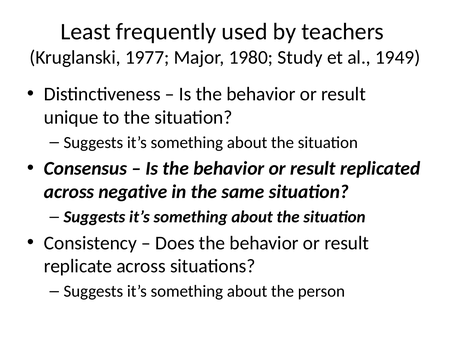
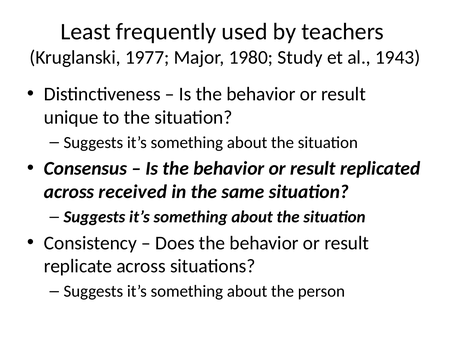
1949: 1949 -> 1943 (398, 57)
negative: negative -> received (133, 192)
